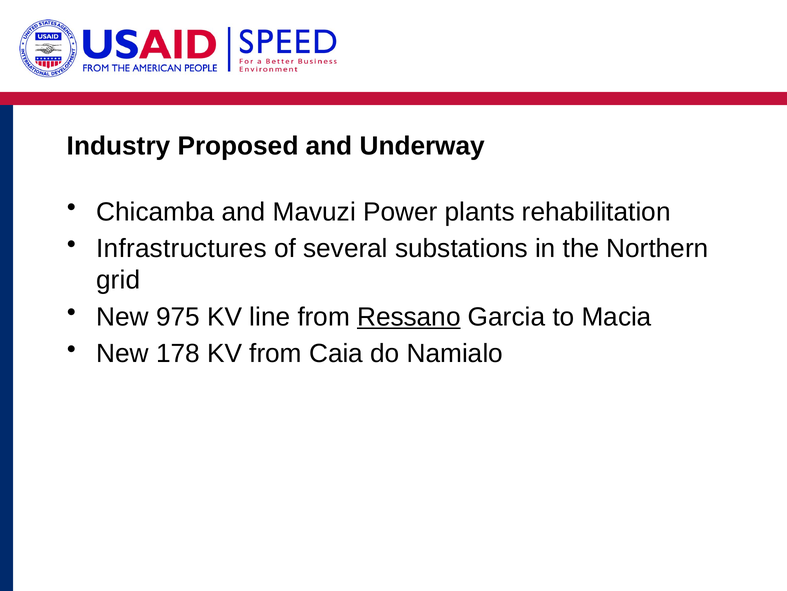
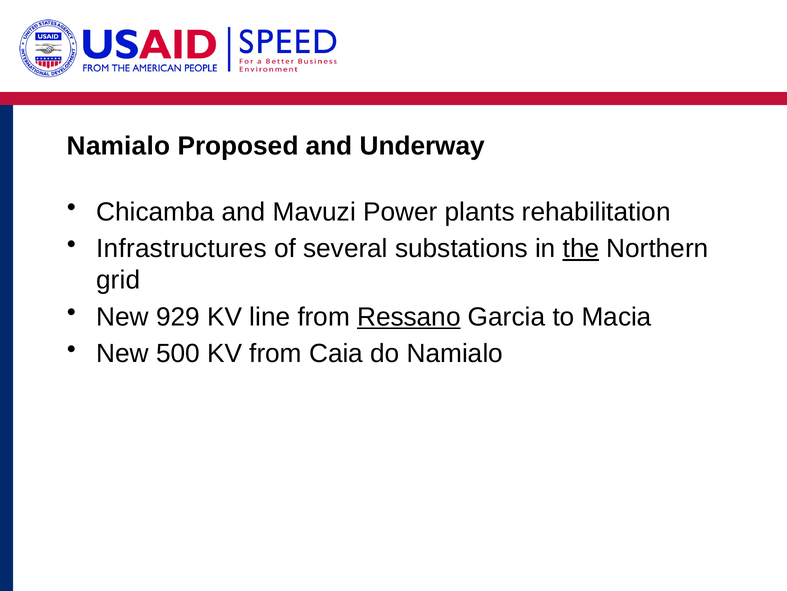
Industry: Industry -> Namialo (119, 146)
the underline: none -> present (581, 248)
975: 975 -> 929 (178, 317)
178: 178 -> 500 (178, 353)
